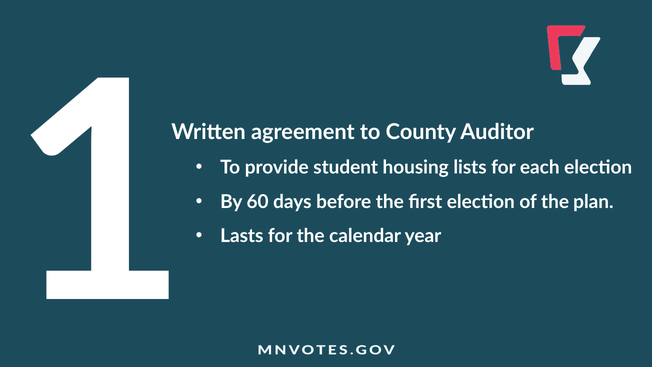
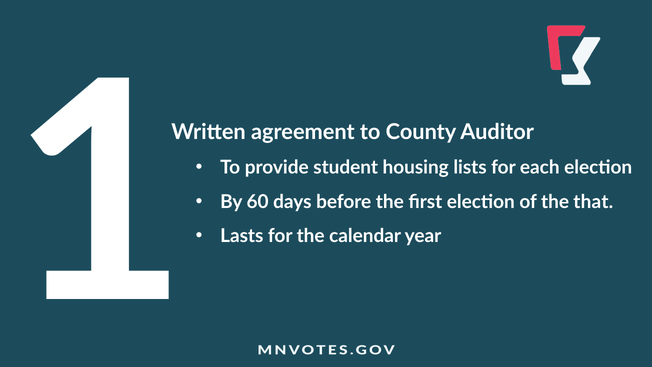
plan: plan -> that (593, 202)
